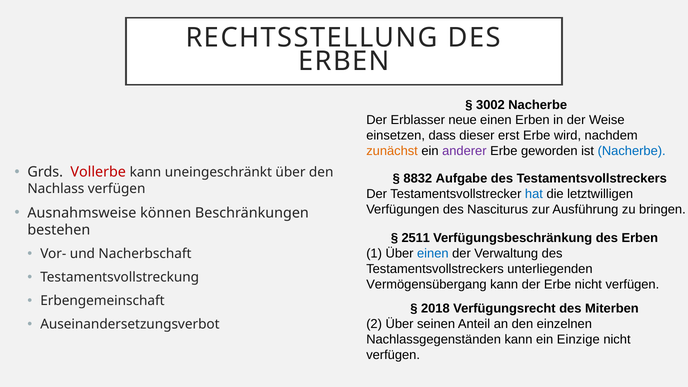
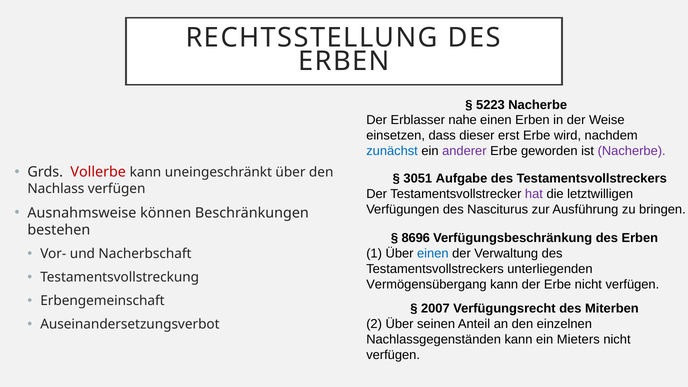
3002: 3002 -> 5223 (490, 105)
neue: neue -> nahe (463, 120)
zunächst colour: orange -> blue (392, 151)
Nacherbe colour: blue -> purple (632, 151)
8832: 8832 -> 3051 (418, 179)
hat colour: blue -> purple (534, 194)
2511: 2511 -> 8696 (416, 238)
2018: 2018 -> 2007 (435, 308)
Einzige: Einzige -> Mieters (578, 339)
